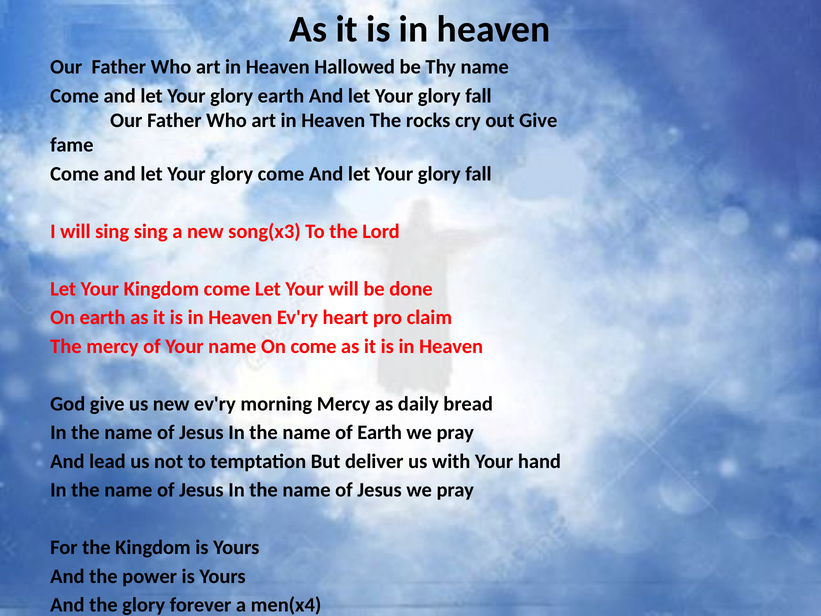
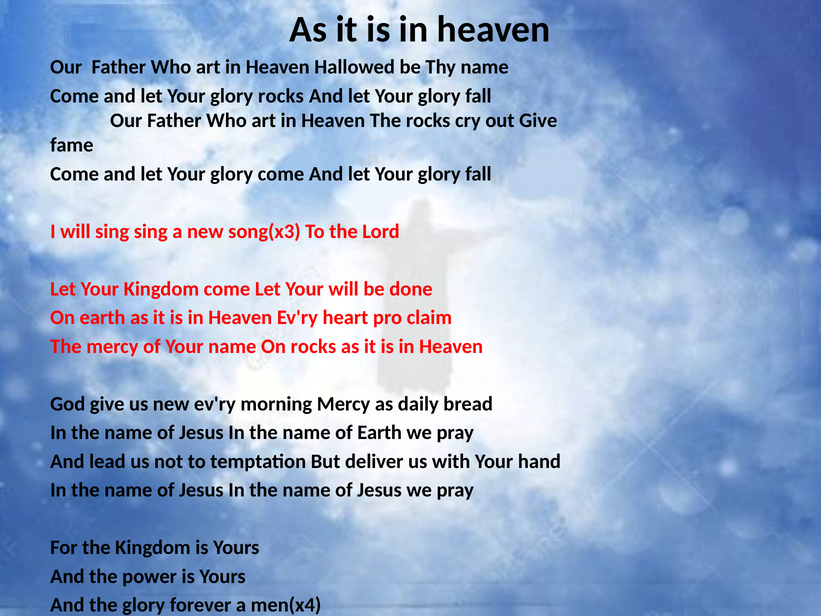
glory earth: earth -> rocks (281, 96)
On come: come -> rocks (313, 346)
